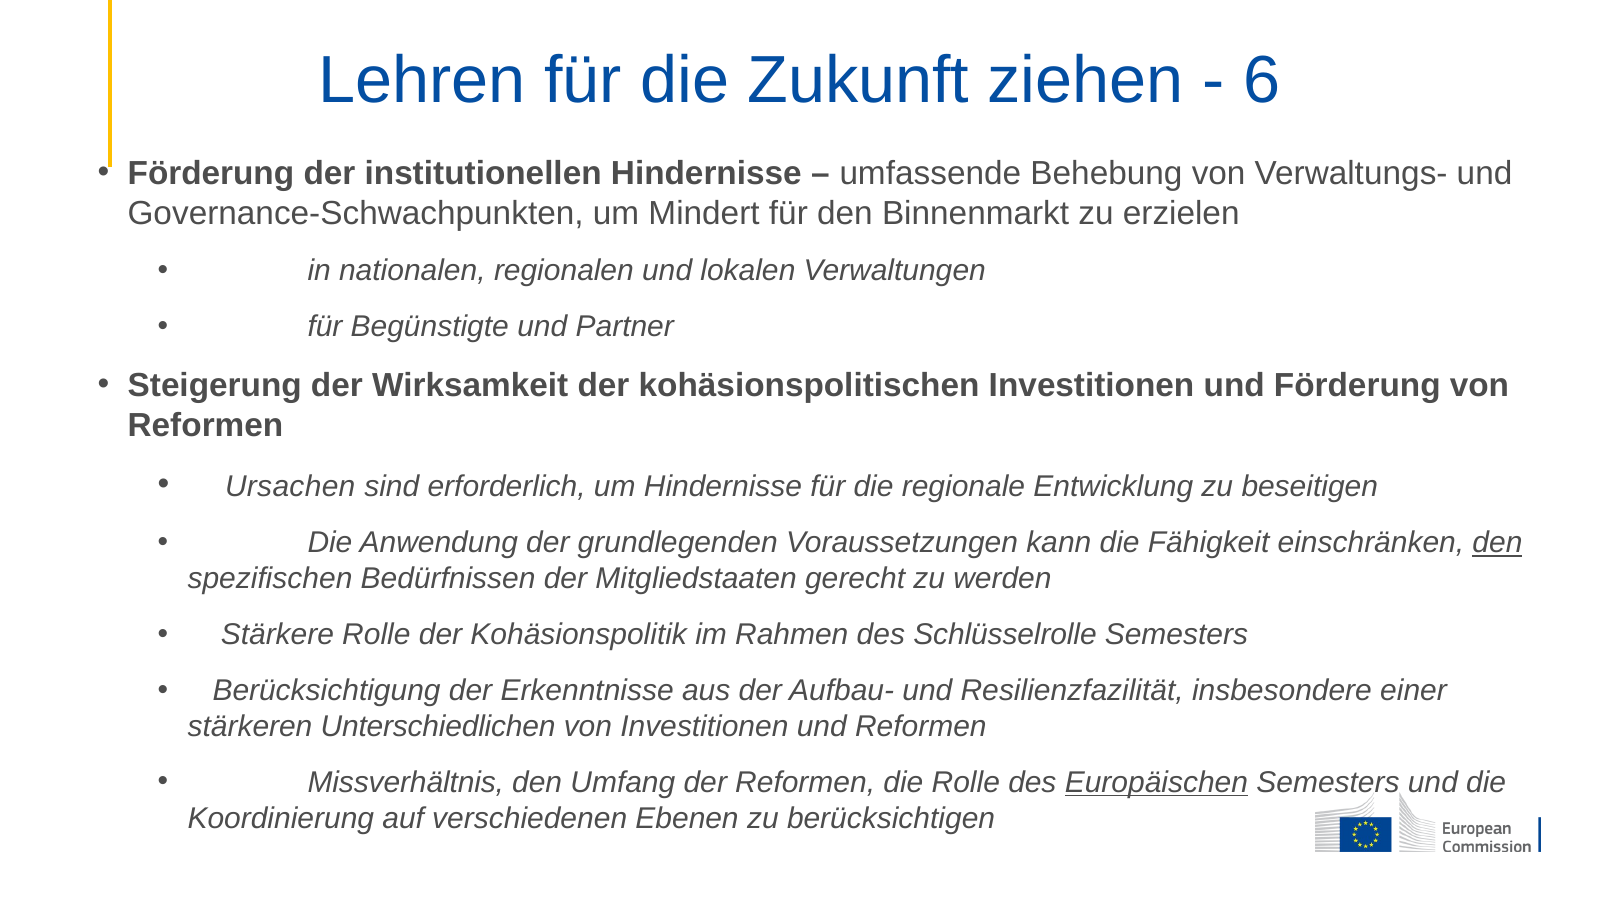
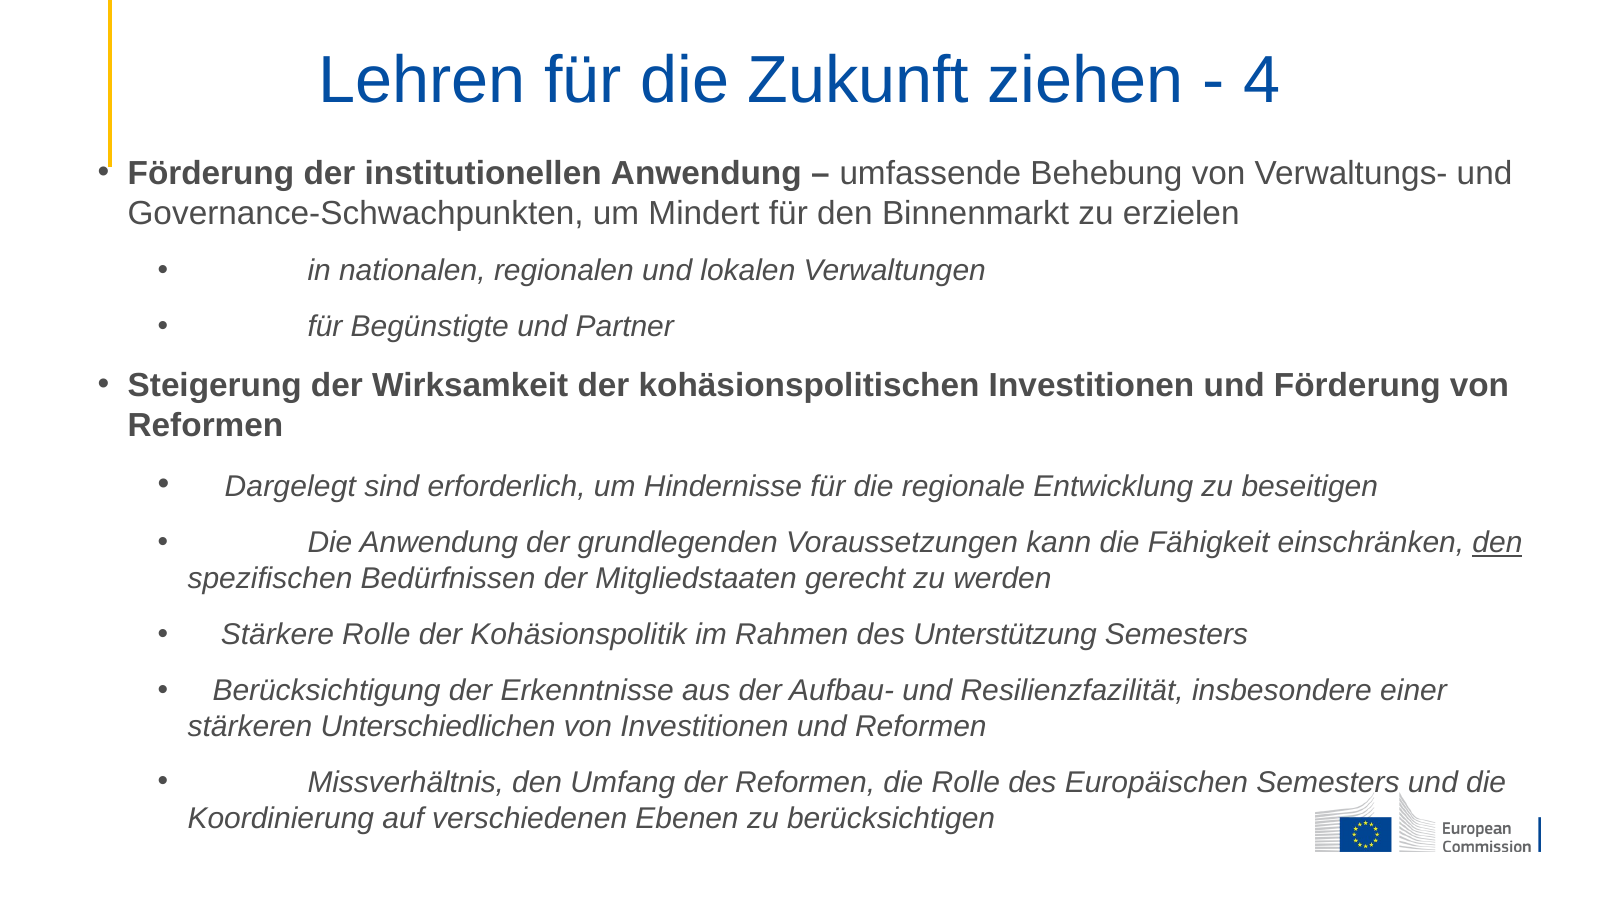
6: 6 -> 4 (1262, 81)
institutionellen Hindernisse: Hindernisse -> Anwendung (706, 173)
Ursachen: Ursachen -> Dargelegt (290, 486)
Schlüsselrolle: Schlüsselrolle -> Unterstützung (1005, 635)
Europäischen underline: present -> none (1156, 783)
